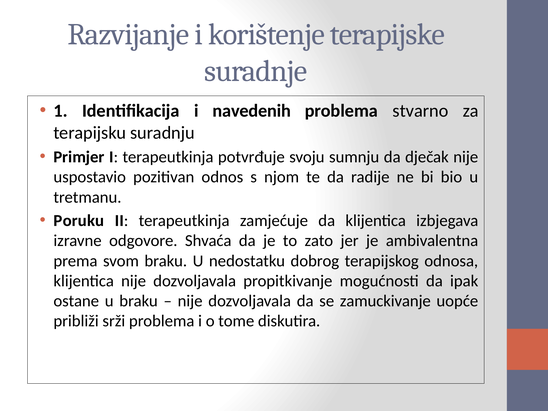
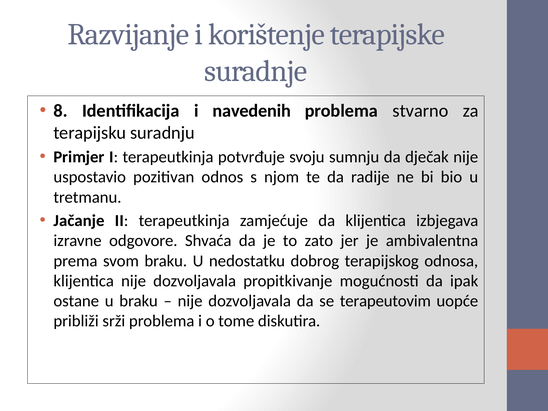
1: 1 -> 8 (61, 111)
Poruku: Poruku -> Jačanje (79, 221)
zamuckivanje: zamuckivanje -> terapeutovim (385, 301)
